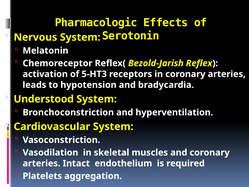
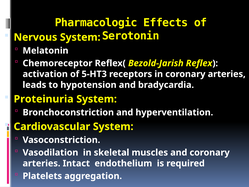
Understood: Understood -> Proteinuria (44, 99)
